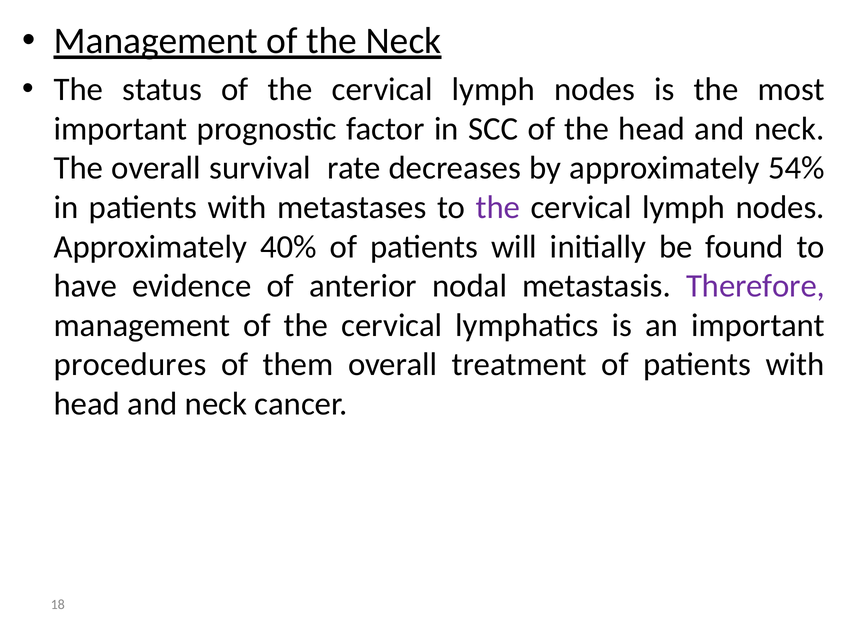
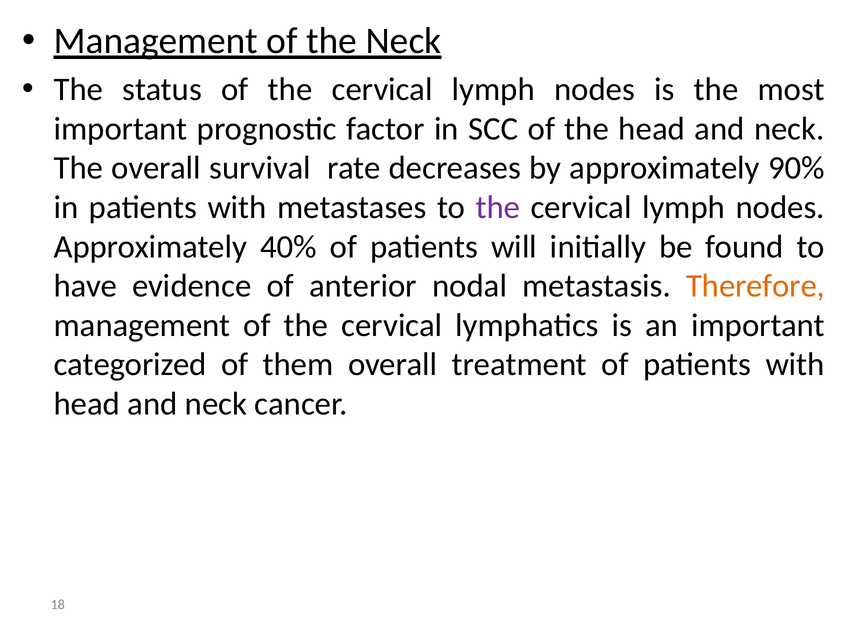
54%: 54% -> 90% (796, 168)
Therefore colour: purple -> orange (756, 286)
procedures: procedures -> categorized (130, 365)
